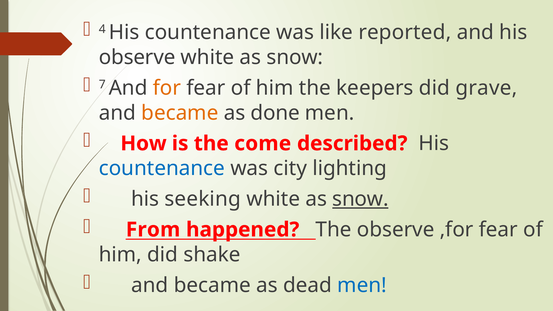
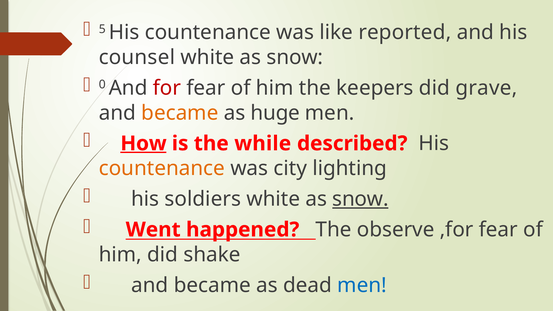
4: 4 -> 5 (102, 29)
observe: observe -> counsel (137, 57)
7: 7 -> 0 (102, 85)
for colour: orange -> red (167, 88)
done: done -> huge (275, 113)
How underline: none -> present (143, 144)
come: come -> while (263, 144)
countenance colour: blue -> orange (162, 168)
seeking: seeking -> soldiers (203, 199)
From: From -> Went (153, 230)
